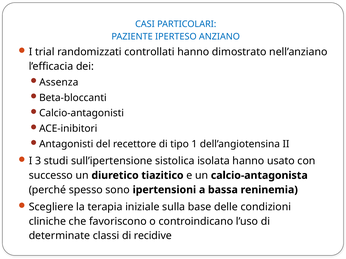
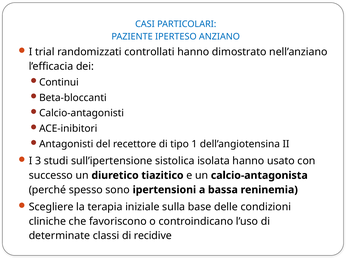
Assenza: Assenza -> Continui (59, 82)
